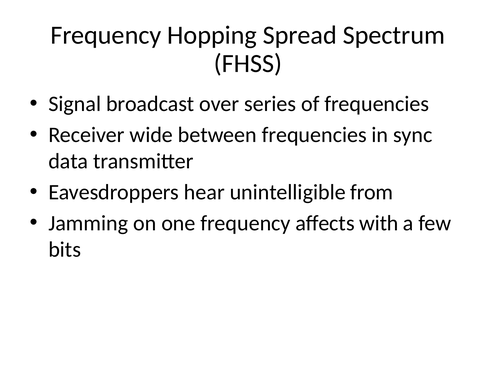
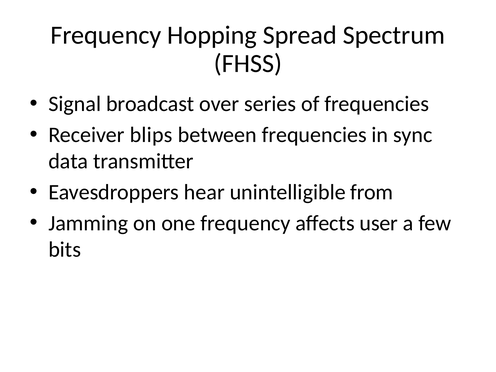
wide: wide -> blips (151, 135)
with: with -> user (379, 223)
